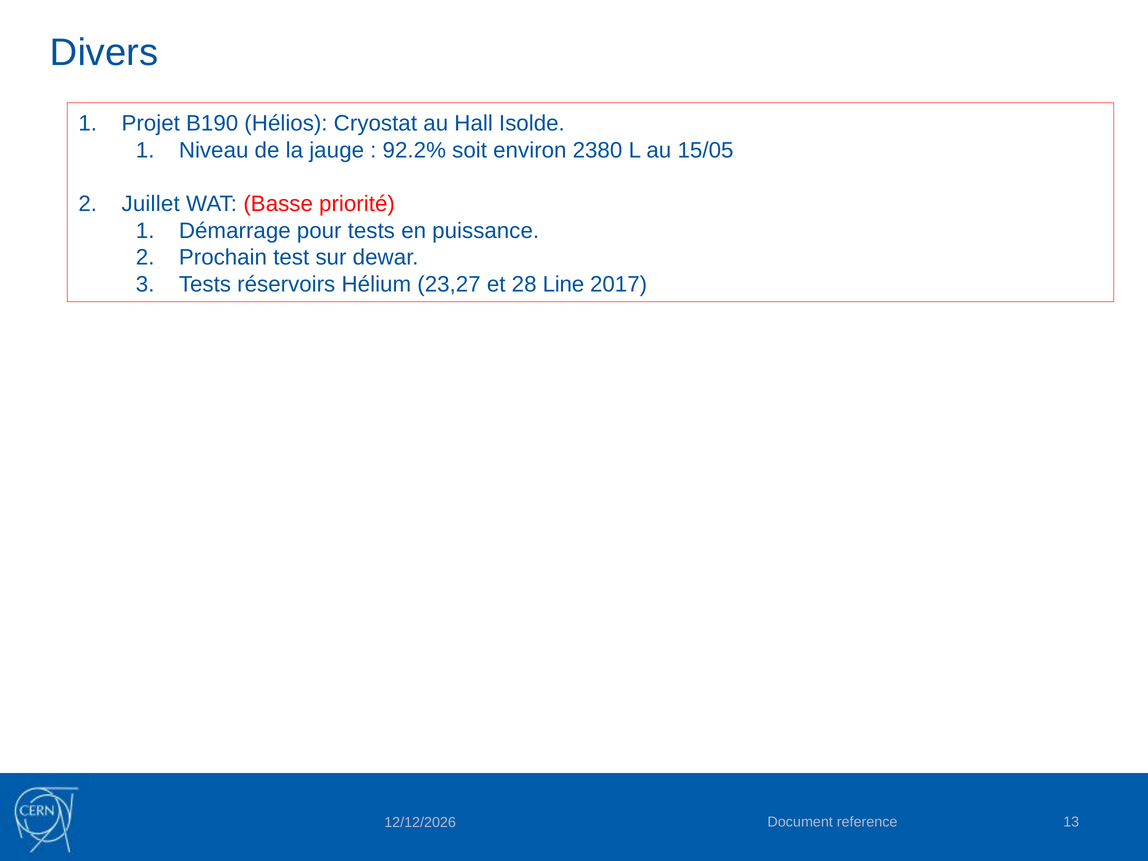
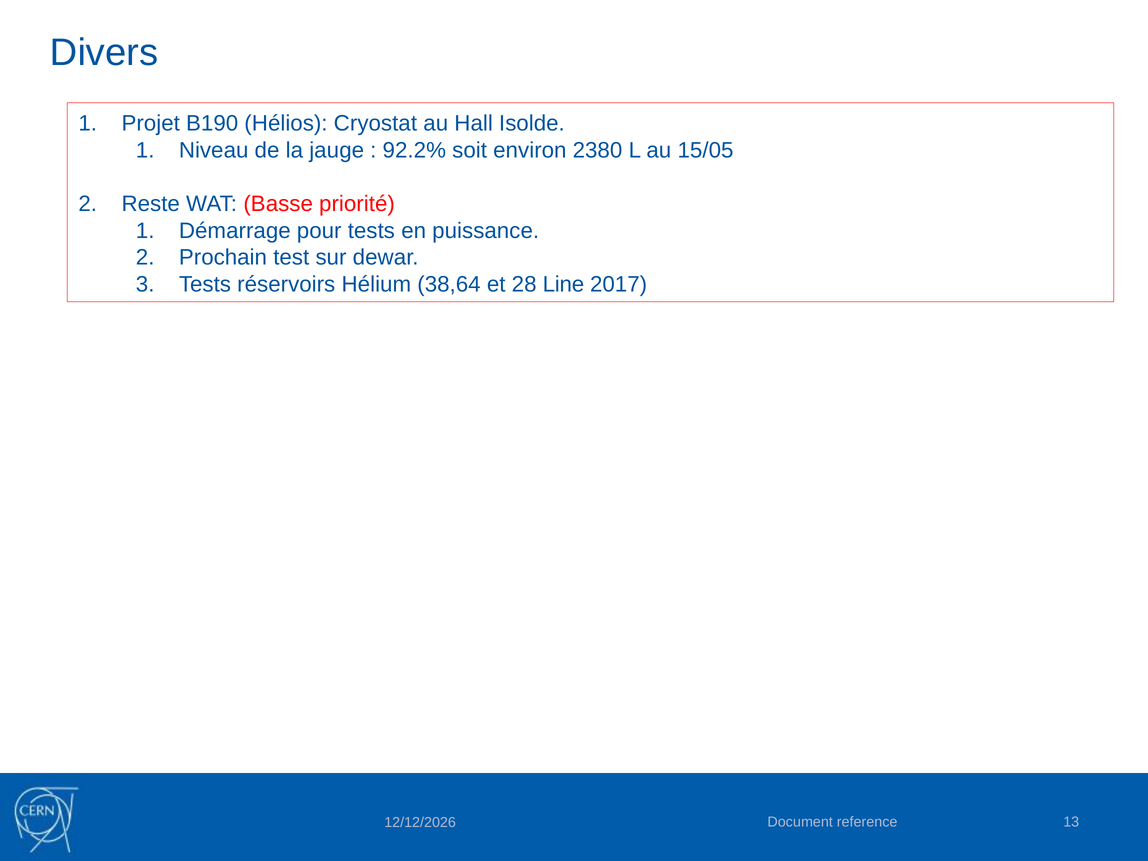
Juillet: Juillet -> Reste (151, 204)
23,27: 23,27 -> 38,64 (449, 284)
